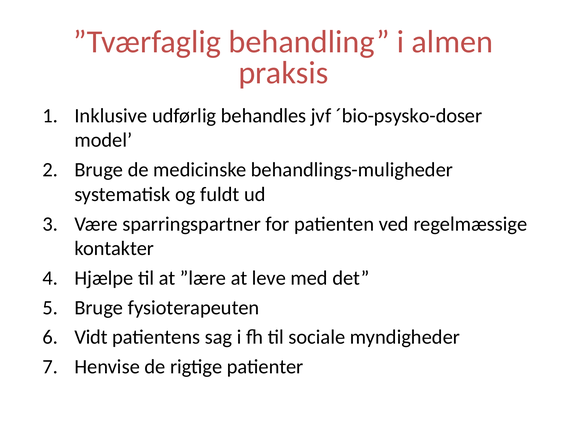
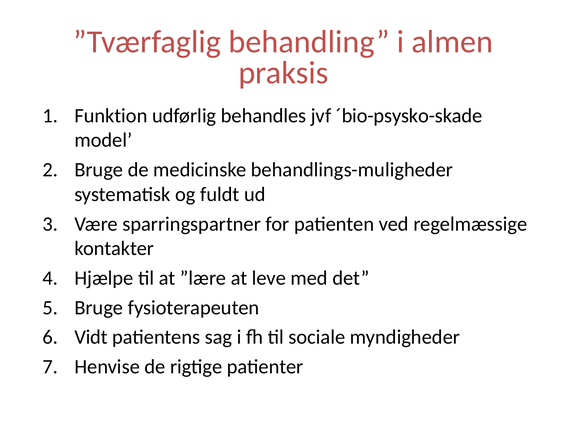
Inklusive: Inklusive -> Funktion (111, 116)
´bio-psysko-doser: ´bio-psysko-doser -> ´bio-psysko-skade (409, 116)
